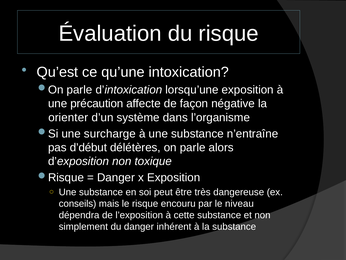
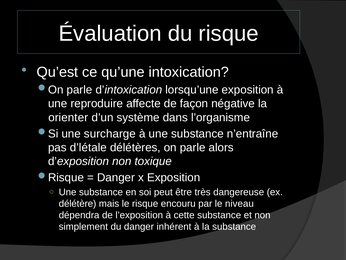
précaution: précaution -> reproduire (97, 103)
d’début: d’début -> d’létale (88, 147)
conseils: conseils -> délétère (78, 203)
